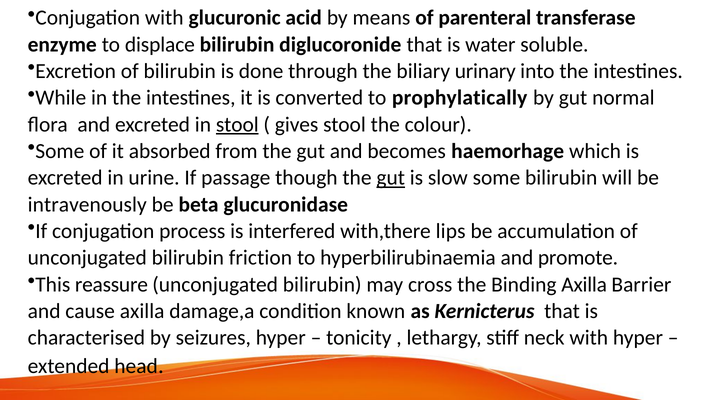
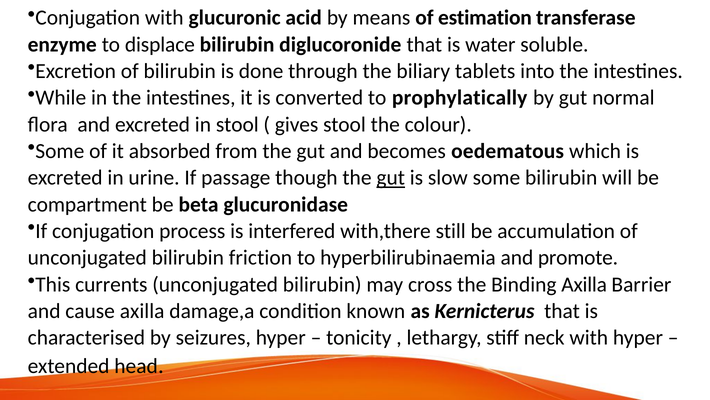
parenteral: parenteral -> estimation (485, 18)
urinary: urinary -> tablets (485, 71)
stool underline: present -> none (237, 124)
haemorhage: haemorhage -> oedematous (508, 151)
intravenously: intravenously -> compartment (87, 204)
lips: lips -> still (451, 231)
reassure: reassure -> currents (111, 284)
